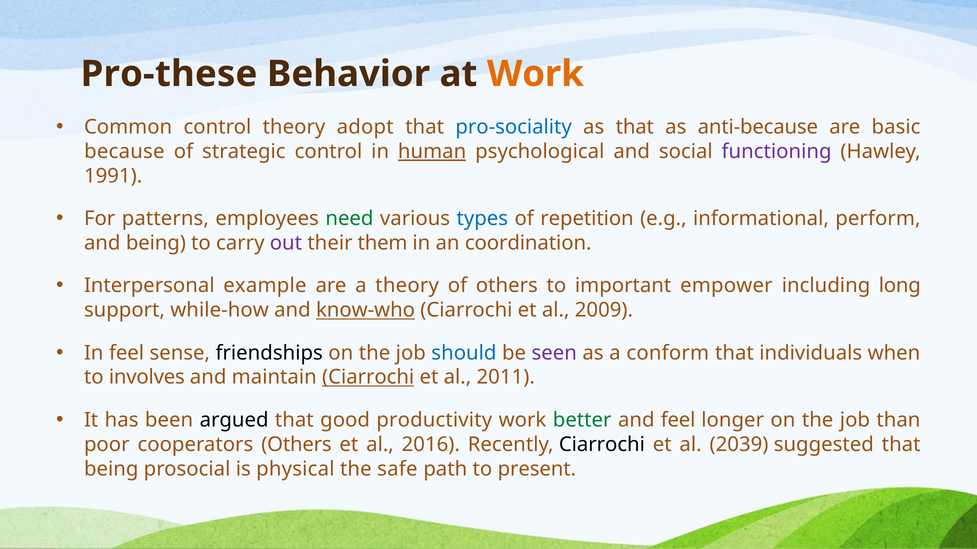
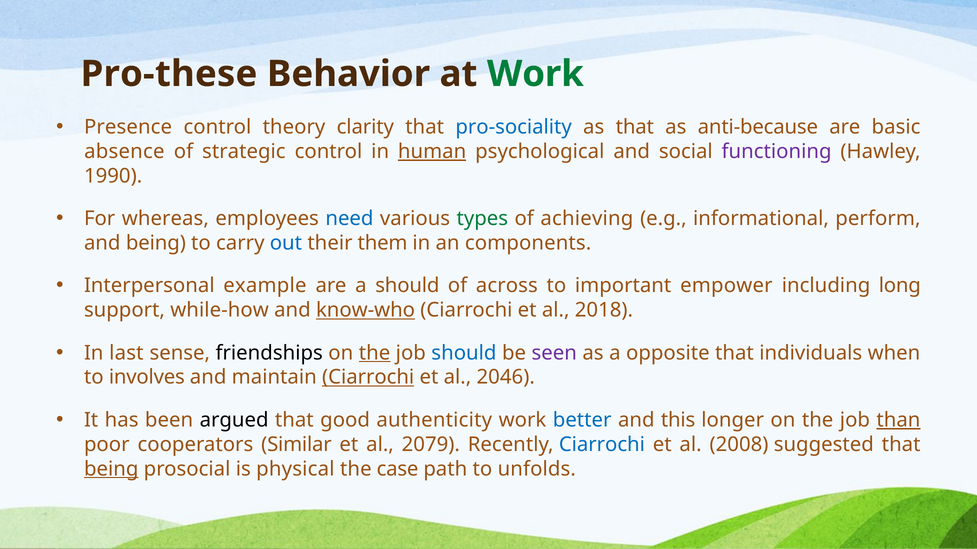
Work colour: orange -> green (535, 74)
Common: Common -> Presence (128, 127)
adopt: adopt -> clarity (365, 127)
because: because -> absence (124, 152)
1991: 1991 -> 1990 (113, 176)
patterns: patterns -> whereas (165, 219)
need colour: green -> blue (349, 219)
types colour: blue -> green (482, 219)
repetition: repetition -> achieving (587, 219)
out colour: purple -> blue (286, 243)
coordination: coordination -> components (528, 243)
a theory: theory -> should (407, 286)
of others: others -> across (507, 286)
2009: 2009 -> 2018 (604, 310)
In feel: feel -> last (126, 353)
the underline: none -> present (375, 353)
conform: conform -> opposite (668, 353)
2011: 2011 -> 2046 (506, 378)
productivity: productivity -> authenticity (434, 420)
better colour: green -> blue (582, 420)
and feel: feel -> this (678, 420)
than underline: none -> present (898, 420)
cooperators Others: Others -> Similar (296, 445)
2016: 2016 -> 2079 (431, 445)
Ciarrochi colour: black -> blue (602, 445)
2039: 2039 -> 2008 (739, 445)
being underline: none -> present (111, 469)
safe: safe -> case (398, 469)
present: present -> unfolds (537, 469)
